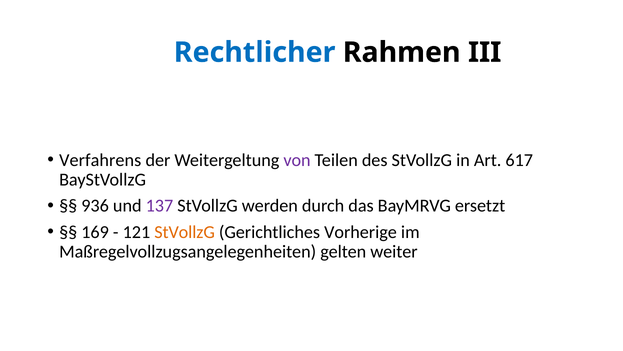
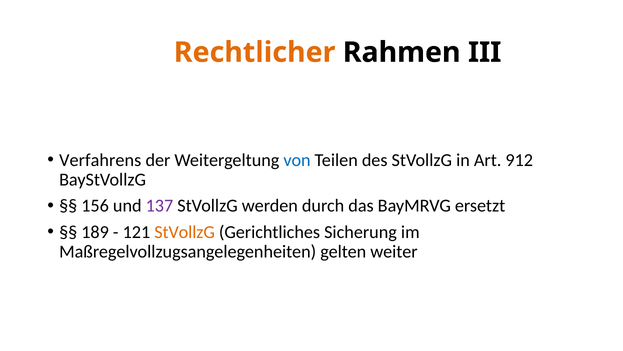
Rechtlicher colour: blue -> orange (255, 52)
von colour: purple -> blue (297, 160)
617: 617 -> 912 (519, 160)
936: 936 -> 156 (95, 206)
169: 169 -> 189 (95, 232)
Vorherige: Vorherige -> Sicherung (361, 232)
